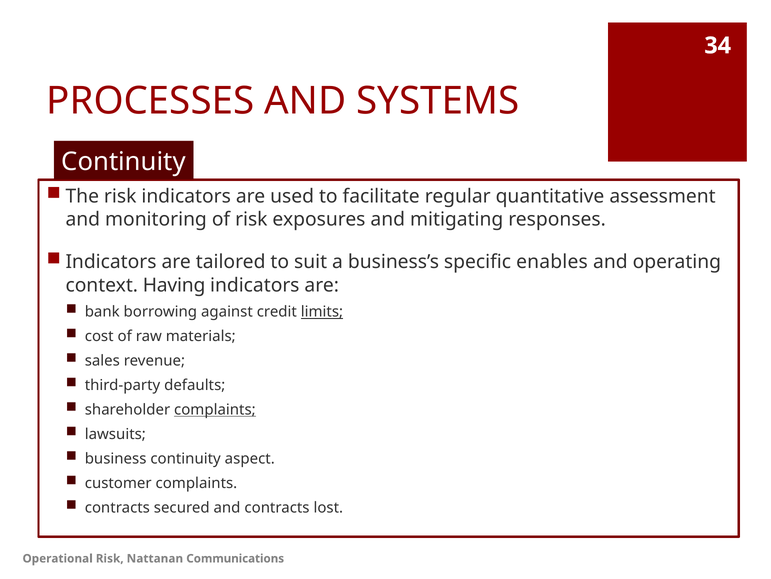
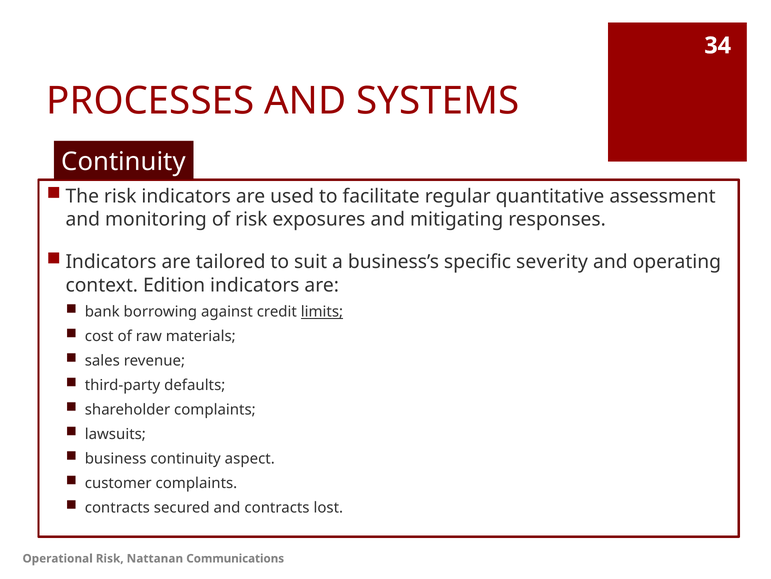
enables: enables -> severity (552, 262)
Having: Having -> Edition (174, 285)
complaints underline: present -> none (215, 409)
